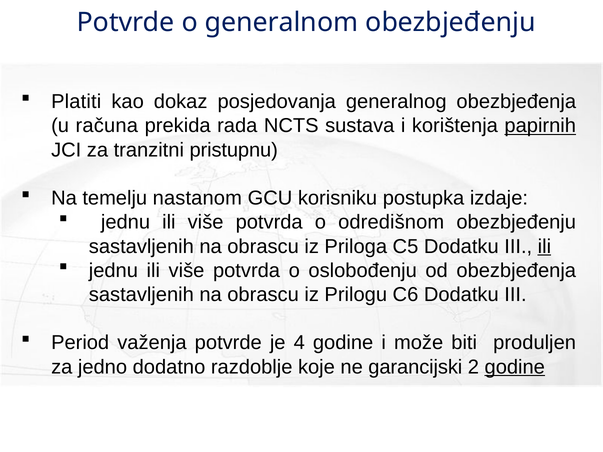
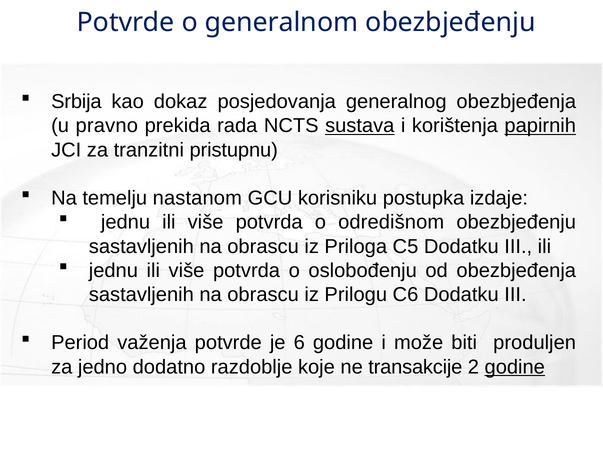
Platiti: Platiti -> Srbija (76, 102)
računa: računa -> pravno (107, 126)
sustava underline: none -> present (360, 126)
ili underline: present -> none (544, 247)
4: 4 -> 6 (299, 343)
garancijski: garancijski -> transakcije (415, 367)
